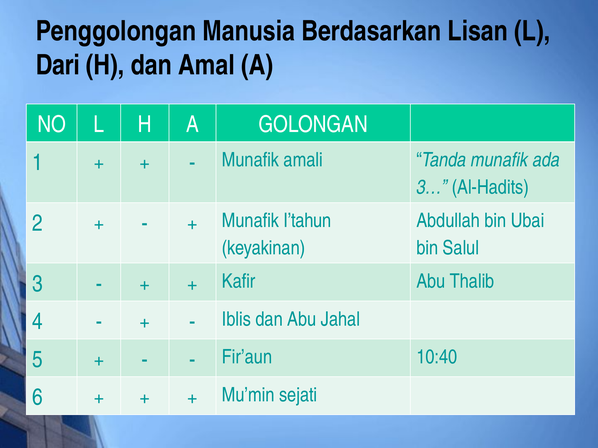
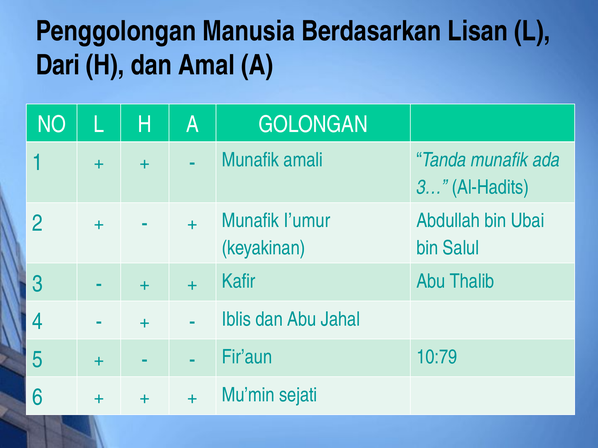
I’tahun: I’tahun -> I’umur (307, 221)
10:40: 10:40 -> 10:79 (437, 357)
